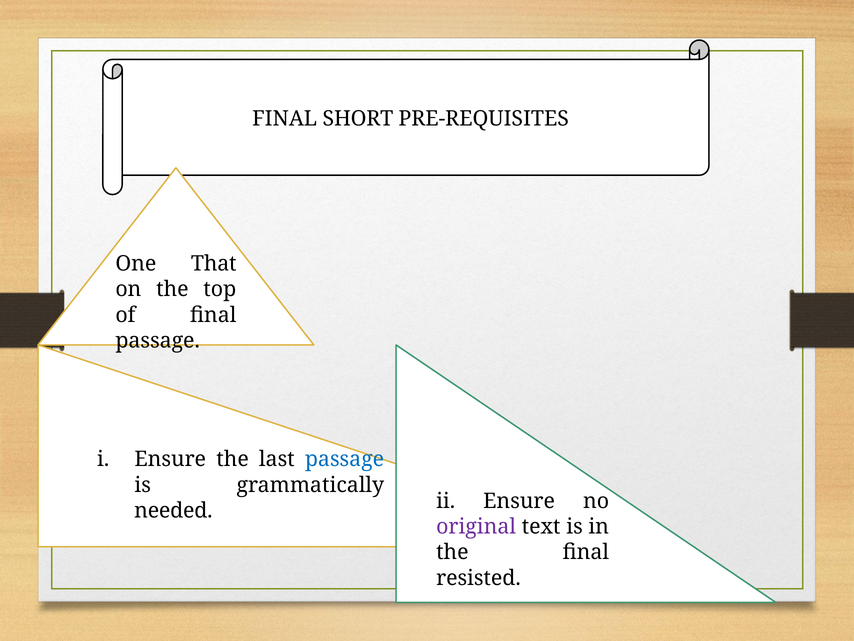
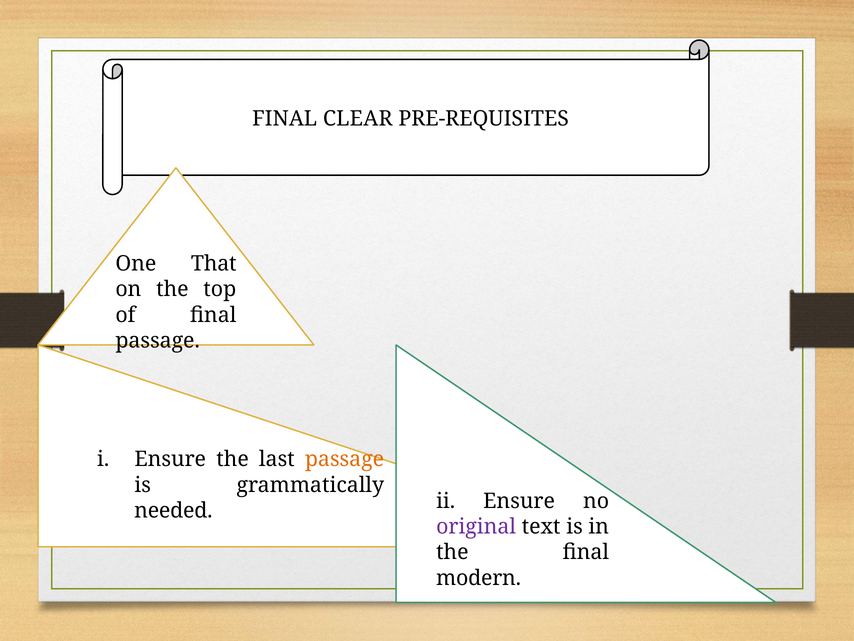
SHORT: SHORT -> CLEAR (358, 119)
passage colour: blue -> orange (345, 459)
resisted: resisted -> modern (479, 578)
